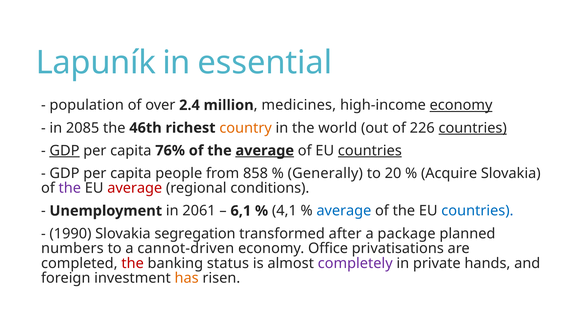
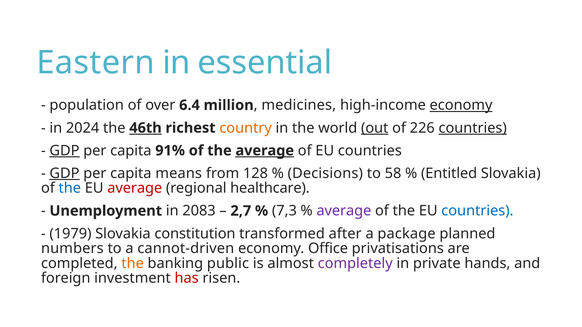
Lapuník: Lapuník -> Eastern (95, 63)
2.4: 2.4 -> 6.4 (189, 105)
2085: 2085 -> 2024 (83, 128)
46th underline: none -> present (145, 128)
out underline: none -> present (375, 128)
76%: 76% -> 91% (170, 151)
countries underline: present -> none (370, 151)
GDP underline: none -> present (64, 173)
people: people -> means (179, 173)
858: 858 -> 128 (255, 173)
Generally: Generally -> Decisions (325, 173)
20: 20 -> 58 (393, 173)
Acquire: Acquire -> Entitled (449, 173)
the colour: purple -> blue (70, 188)
conditions: conditions -> healthcare (270, 188)
2061: 2061 -> 2083 (199, 211)
6,1: 6,1 -> 2,7 (241, 211)
4,1: 4,1 -> 7,3 (284, 211)
average colour: blue -> purple (344, 211)
1990: 1990 -> 1979 (70, 234)
segregation: segregation -> constitution (195, 234)
the colour: red -> orange (133, 264)
status: status -> public (228, 264)
has colour: orange -> red (187, 278)
